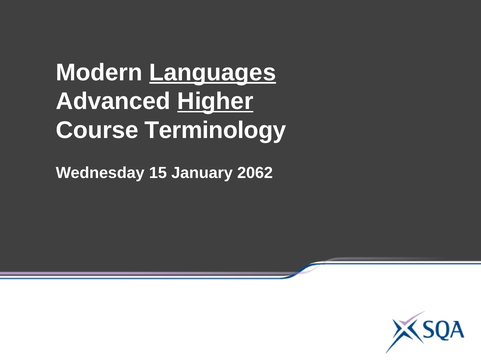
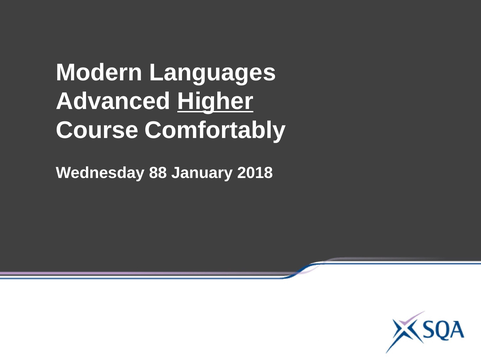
Languages underline: present -> none (213, 72)
Terminology: Terminology -> Comfortably (215, 130)
15: 15 -> 88 (158, 173)
2062: 2062 -> 2018 (255, 173)
